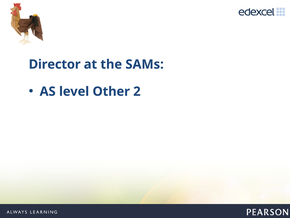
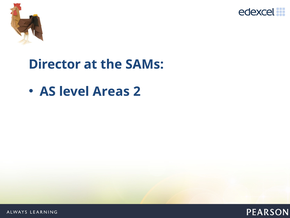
Other: Other -> Areas (111, 91)
